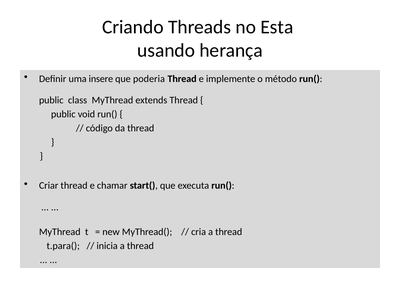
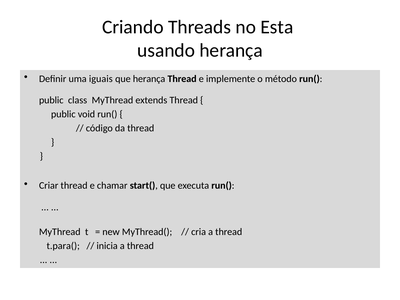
insere: insere -> iguais (101, 79)
que poderia: poderia -> herança (149, 79)
